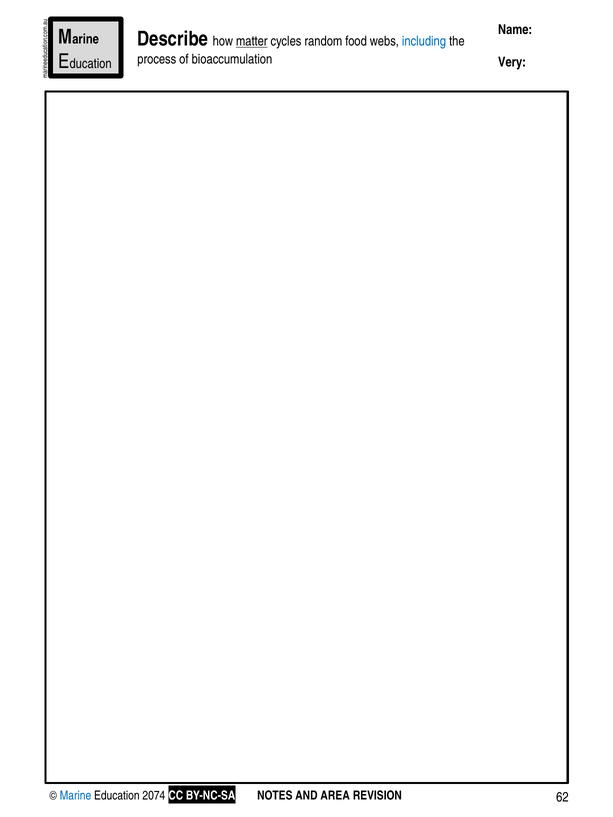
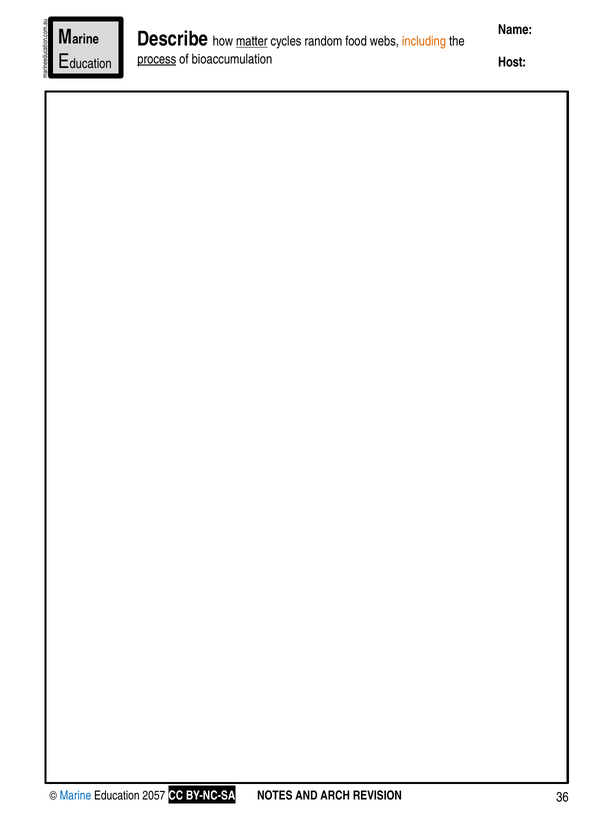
including colour: blue -> orange (424, 41)
process underline: none -> present (157, 59)
Very: Very -> Host (512, 62)
2074: 2074 -> 2057 (154, 796)
62: 62 -> 36 (562, 797)
AREA: AREA -> ARCH (335, 796)
